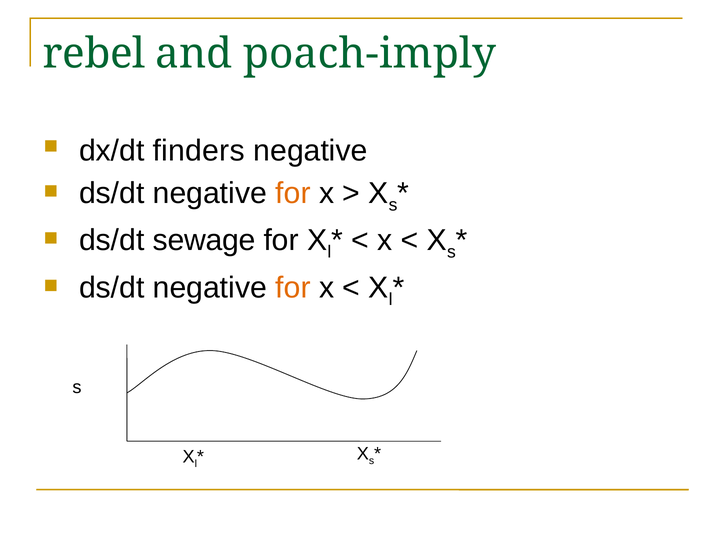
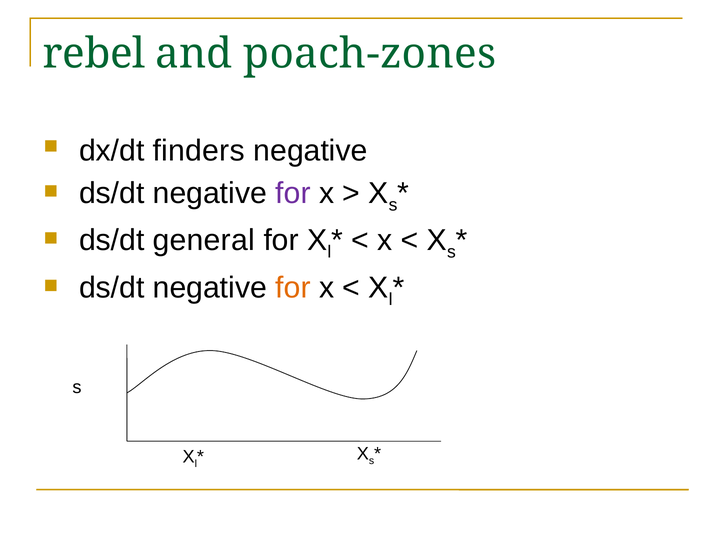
poach-imply: poach-imply -> poach-zones (370, 54)
for colour: orange -> purple (293, 193)
sewage: sewage -> general (204, 240)
